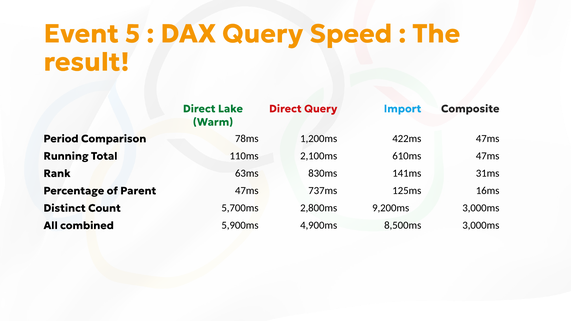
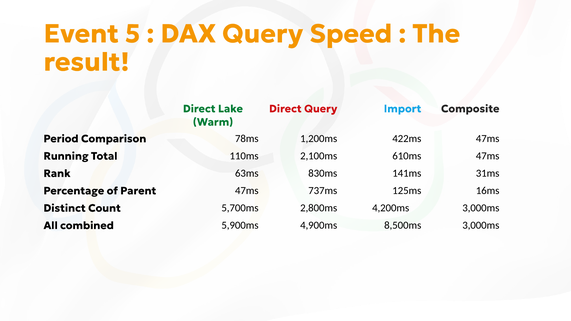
9,200ms: 9,200ms -> 4,200ms (391, 208)
